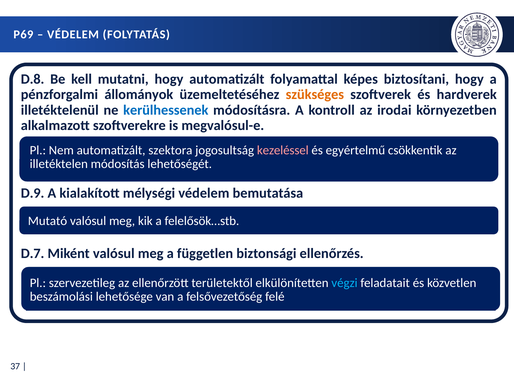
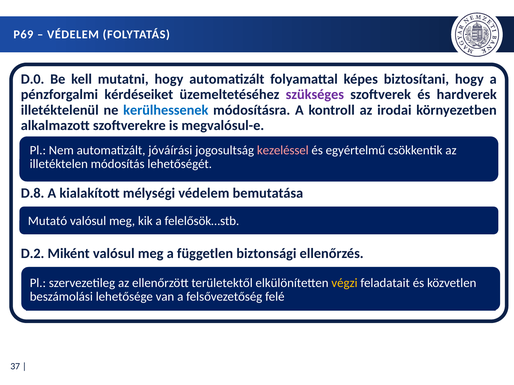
D.8: D.8 -> D.0 (33, 79)
állományok: állományok -> kérdéseiket (139, 95)
szükséges colour: orange -> purple (315, 95)
szektora: szektora -> jóváírási (170, 150)
D.9: D.9 -> D.8 (33, 193)
D.7: D.7 -> D.2 (33, 254)
végzi colour: light blue -> yellow (344, 283)
